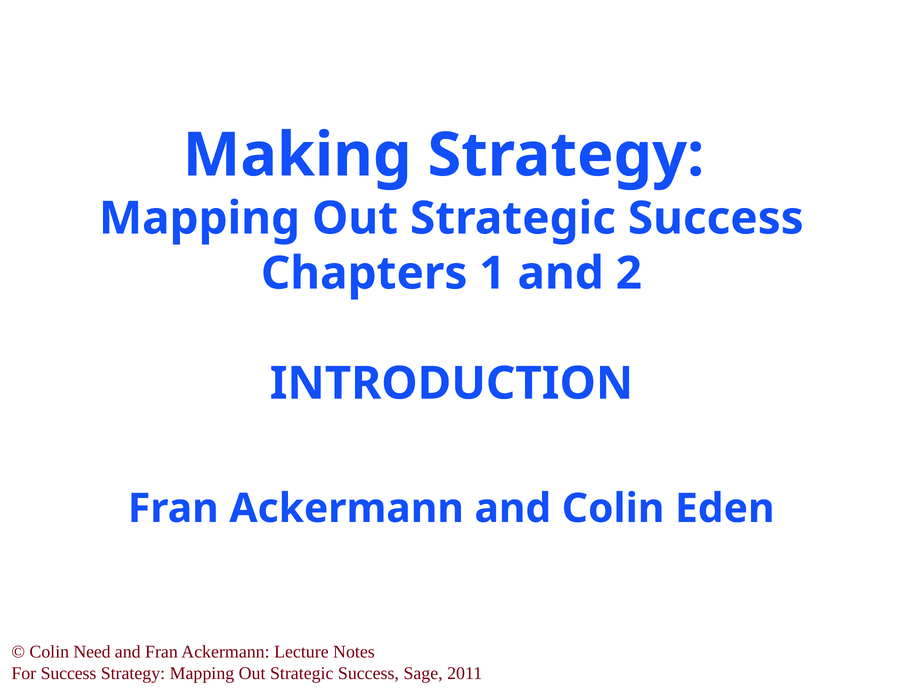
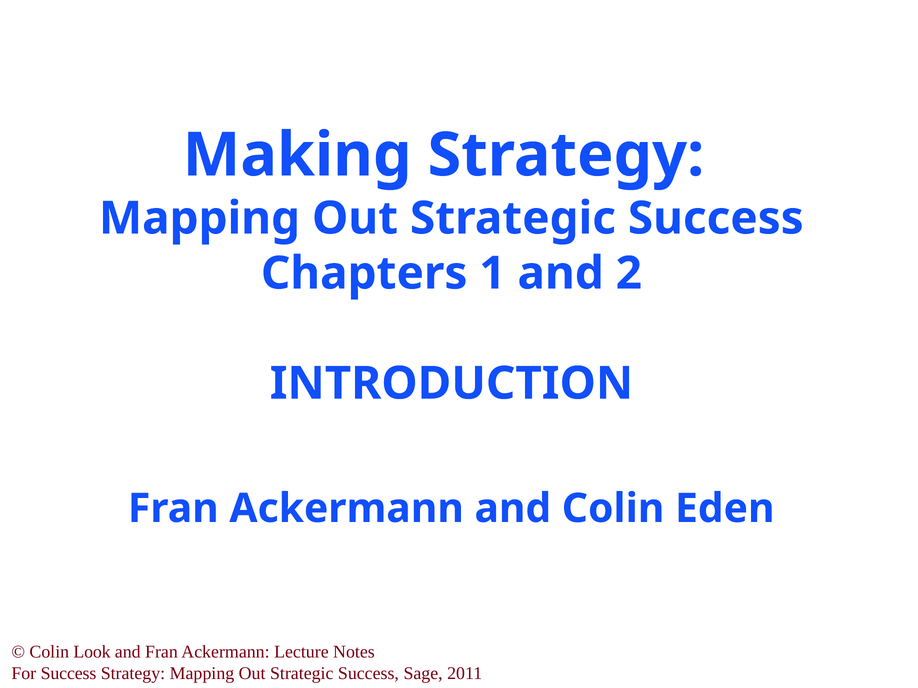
Need: Need -> Look (92, 652)
